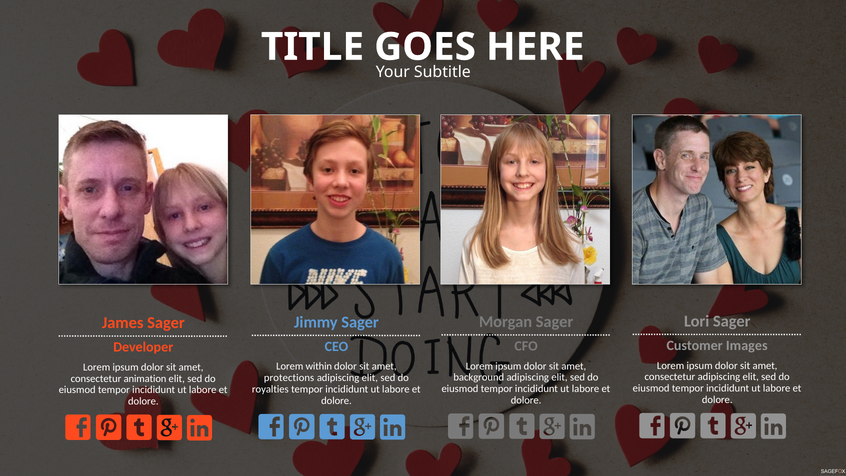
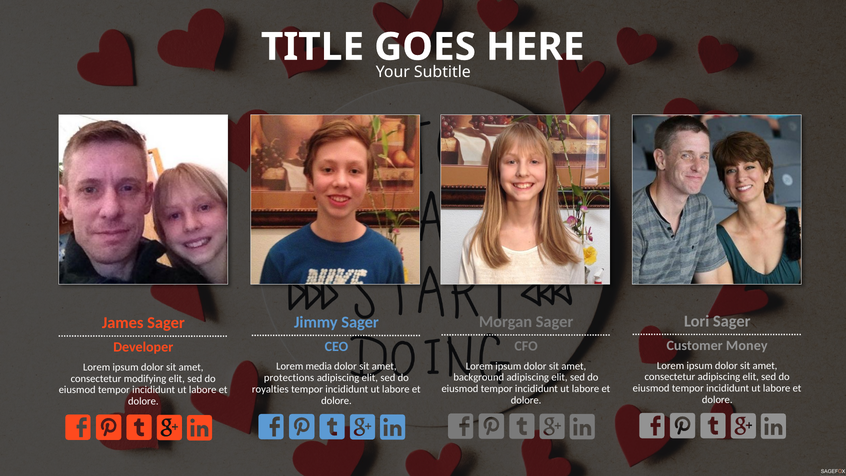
Images: Images -> Money (747, 346)
within: within -> media (319, 366)
animation: animation -> modifying (145, 378)
